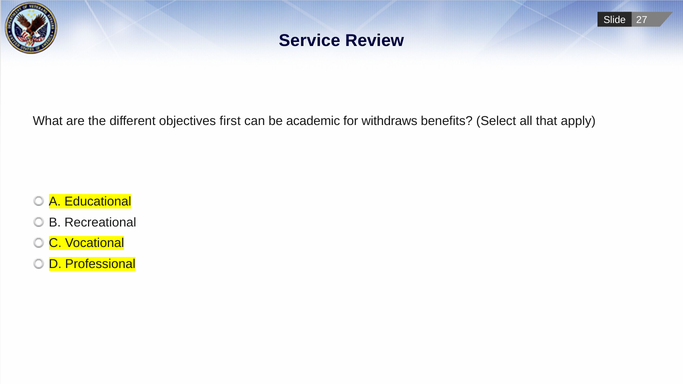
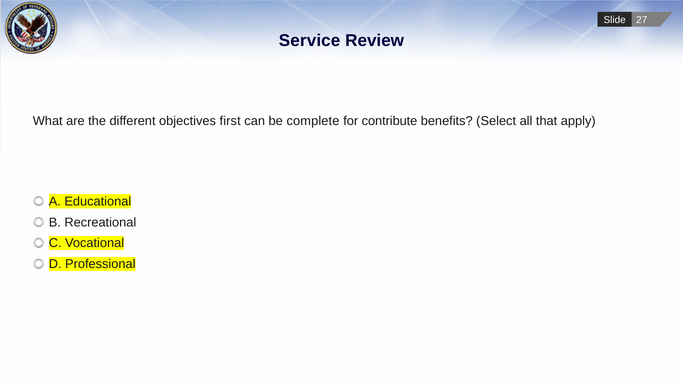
academic: academic -> complete (313, 121)
withdraws: withdraws -> contribute (390, 121)
